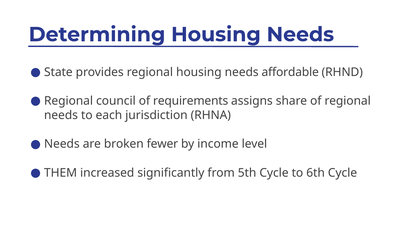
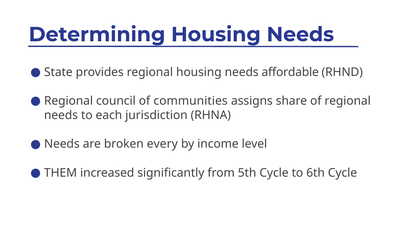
requirements: requirements -> communities (191, 101)
fewer: fewer -> every (162, 144)
